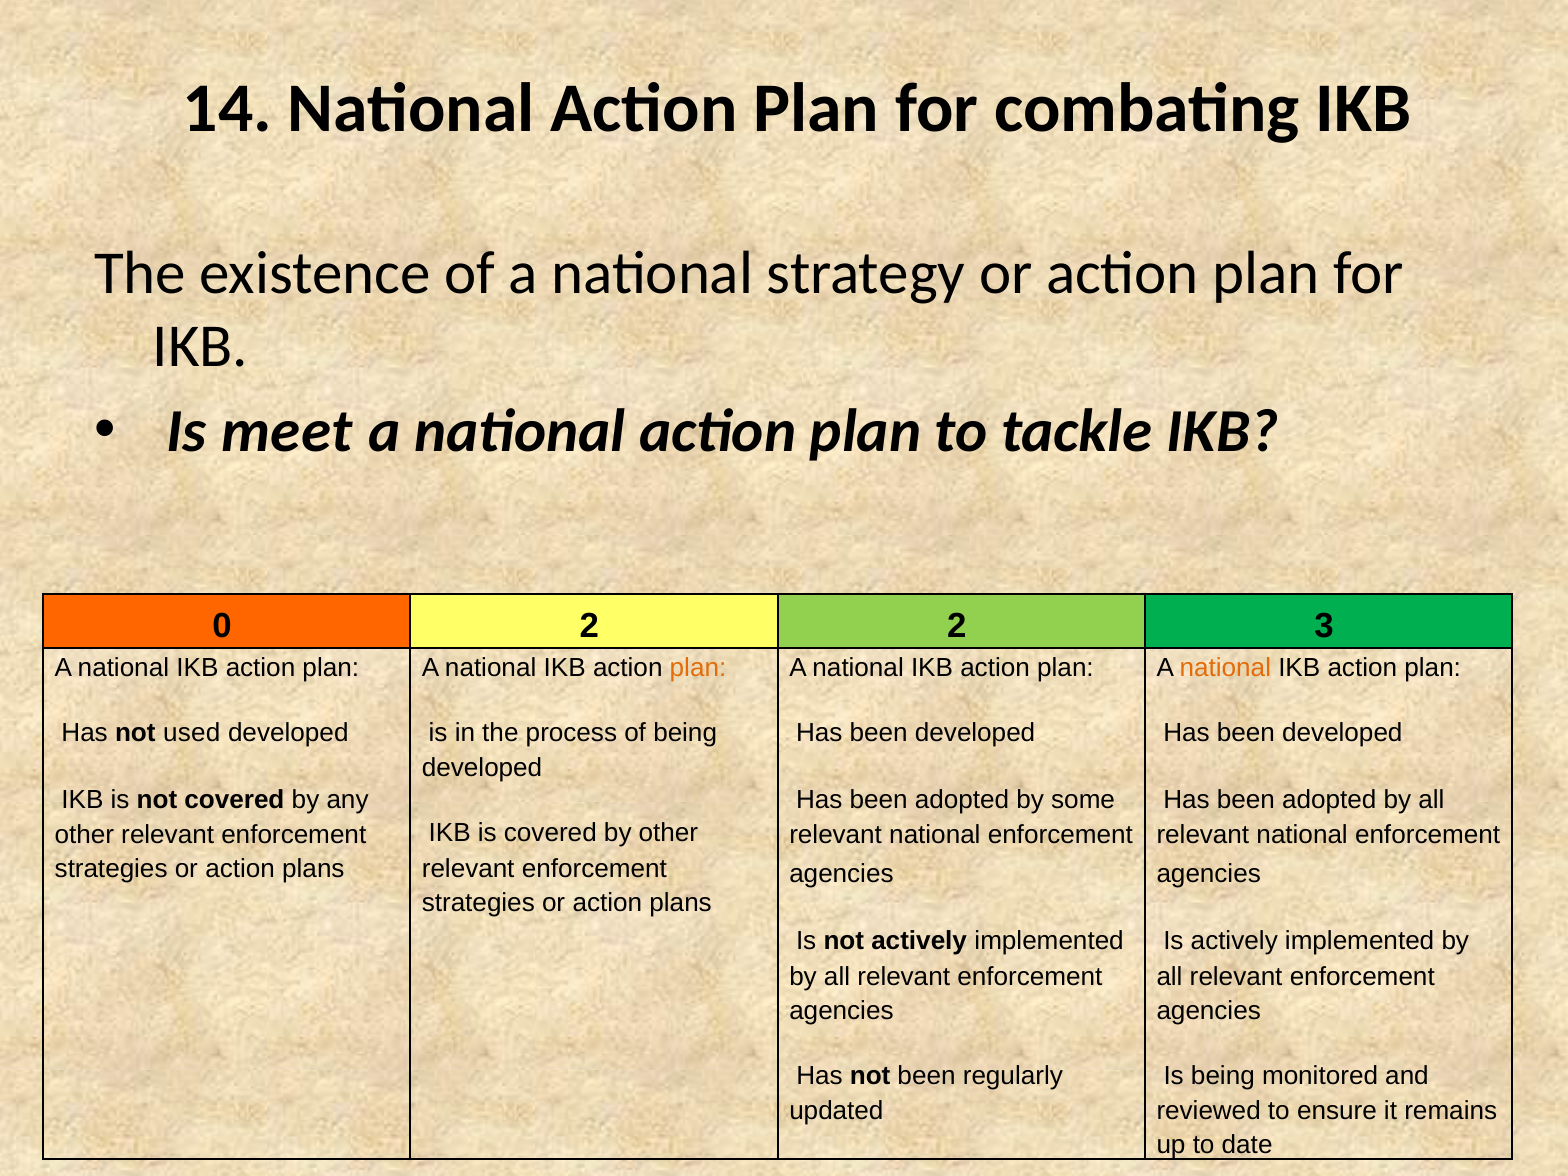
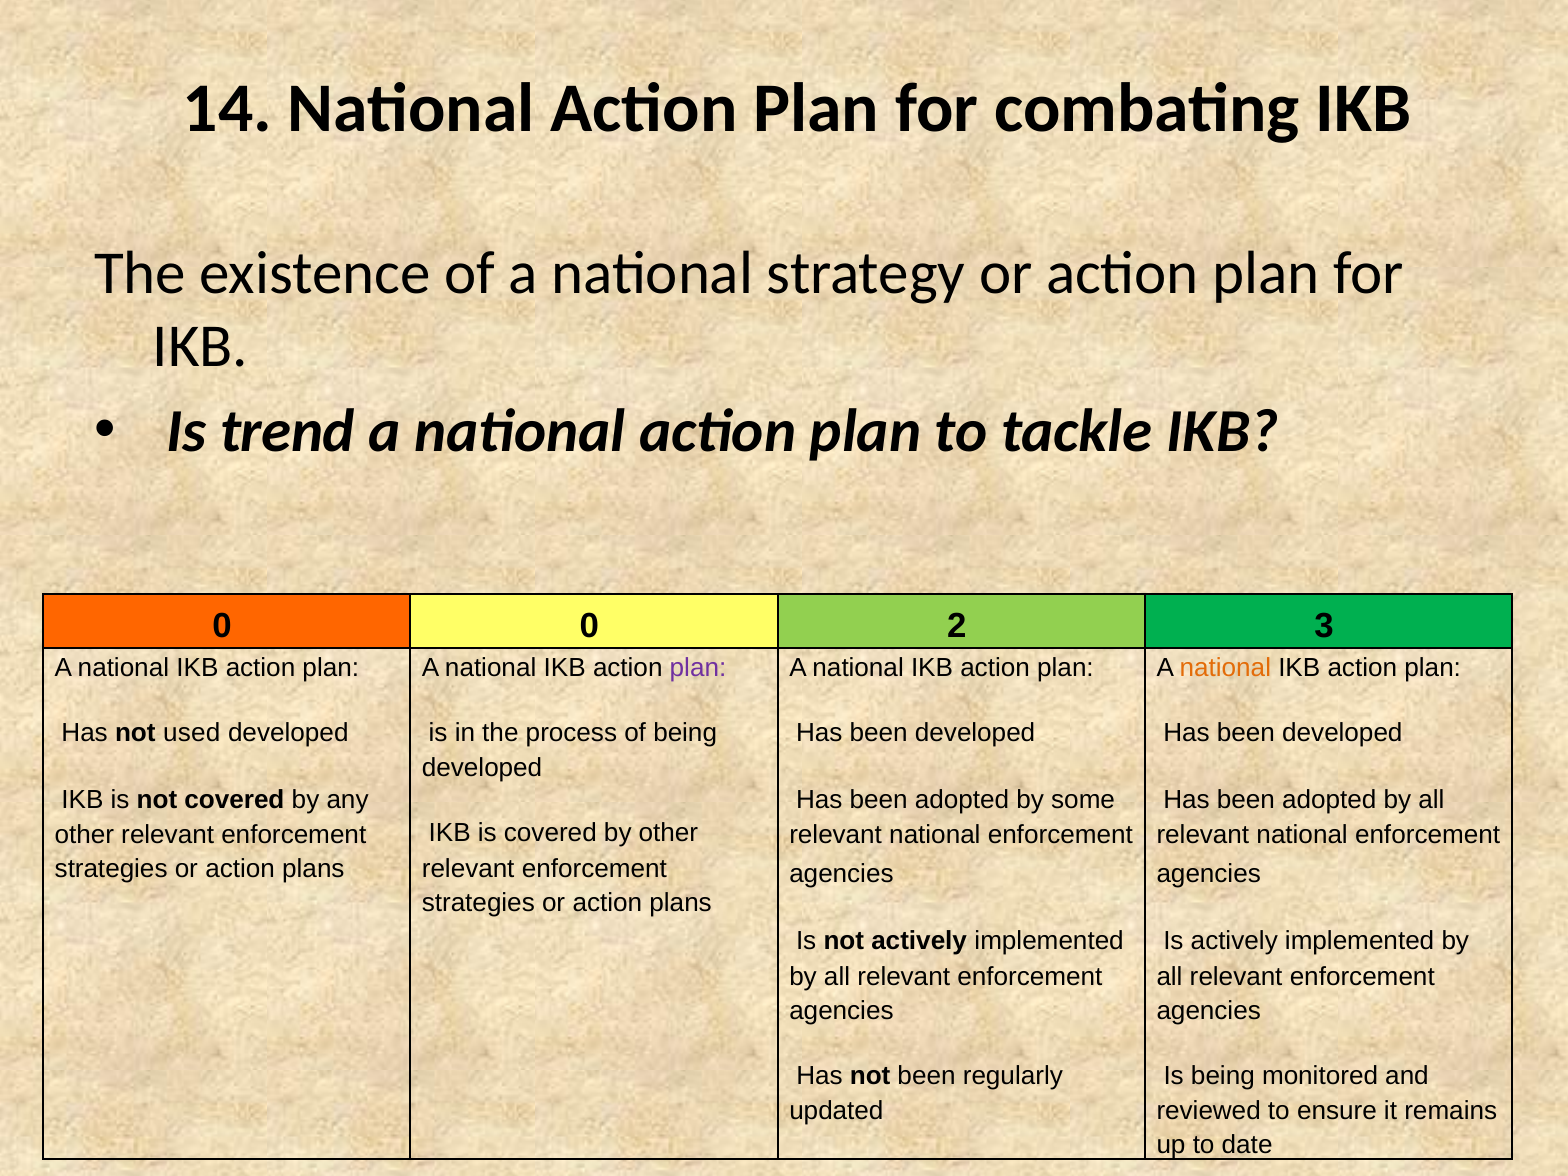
meet: meet -> trend (288, 432)
2: 2 -> 0 (589, 626)
plan colour: orange -> purple (698, 668)
